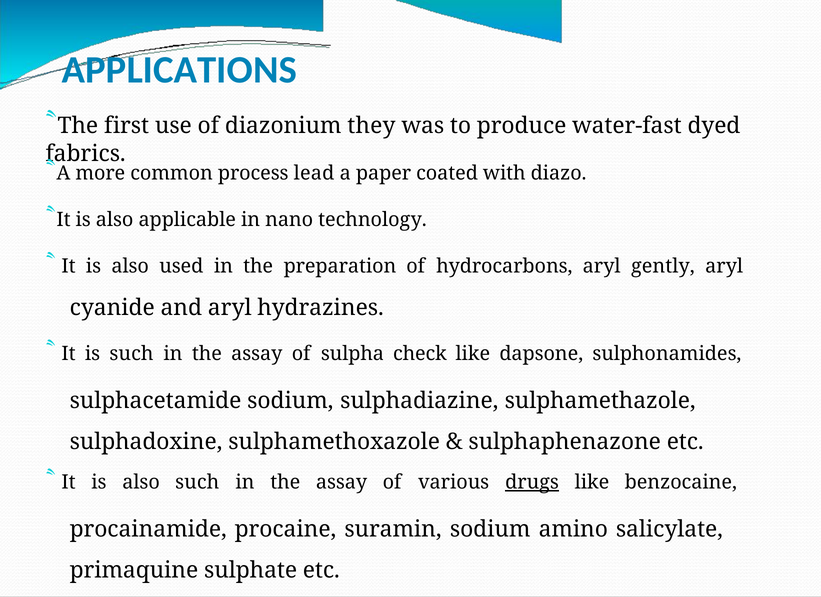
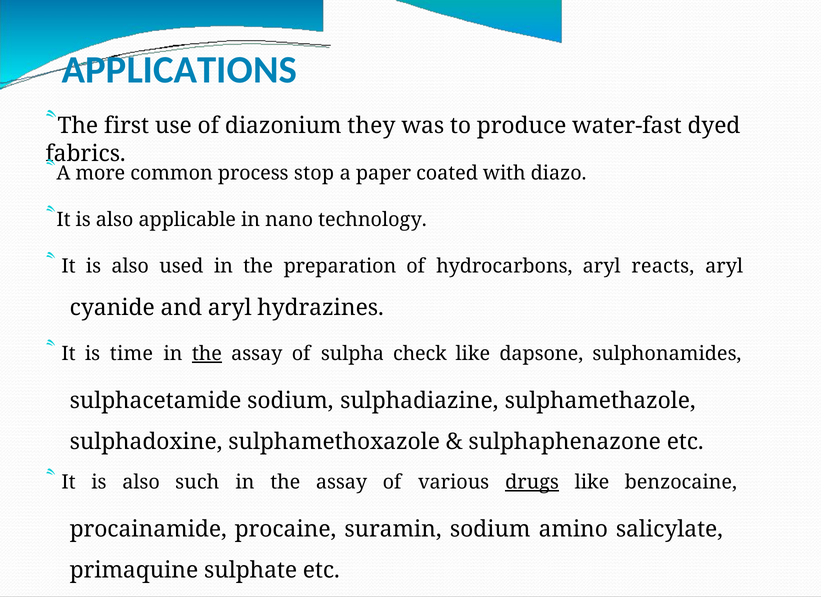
lead: lead -> stop (314, 173)
gently: gently -> reacts (663, 266)
is such: such -> time (131, 354)
the underline: none -> present (207, 354)
